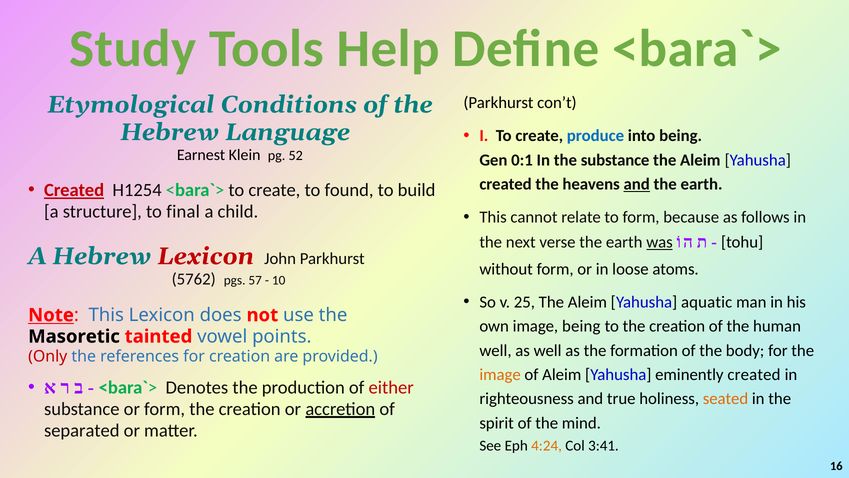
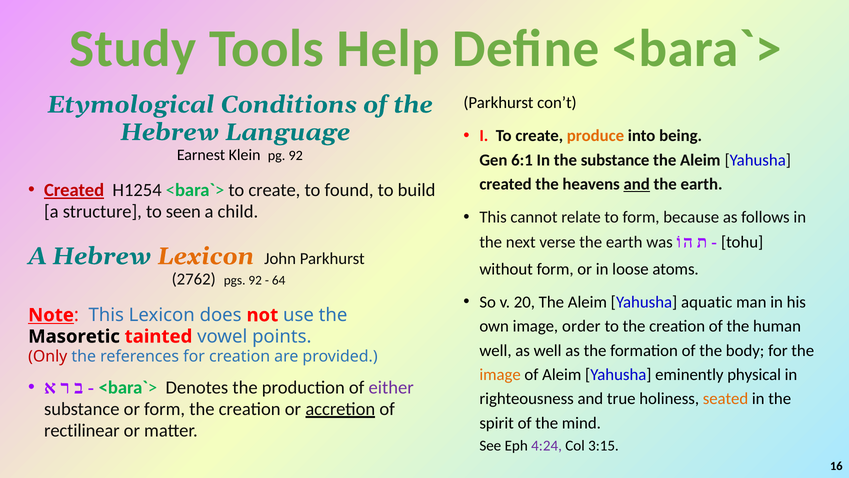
produce colour: blue -> orange (595, 136)
pg 52: 52 -> 92 (296, 155)
0:1: 0:1 -> 6:1 (522, 160)
final: final -> seen (183, 212)
was underline: present -> none (659, 242)
Lexicon colour: red -> orange (206, 256)
5762: 5762 -> 2762 (194, 279)
pgs 57: 57 -> 92 (255, 280)
10: 10 -> 64 (279, 280)
25: 25 -> 20 (524, 302)
image being: being -> order (581, 326)
eminently created: created -> physical (754, 374)
either colour: red -> purple (391, 387)
separated: separated -> rectilinear (82, 430)
4:24 colour: orange -> purple (547, 445)
3:41: 3:41 -> 3:15 (603, 445)
